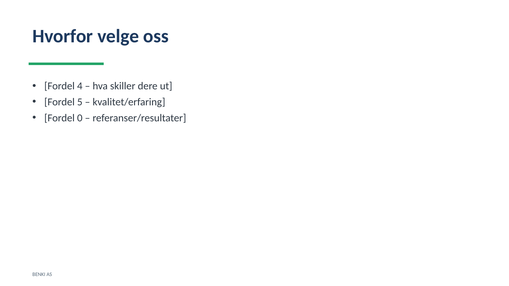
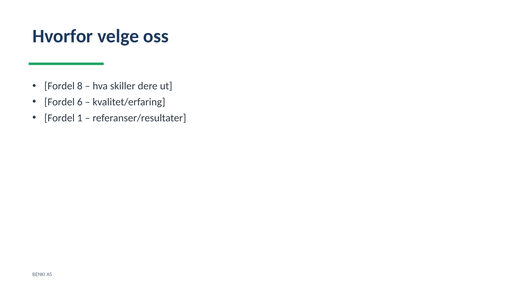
4: 4 -> 8 (80, 86)
5: 5 -> 6 (80, 102)
0: 0 -> 1 (80, 118)
